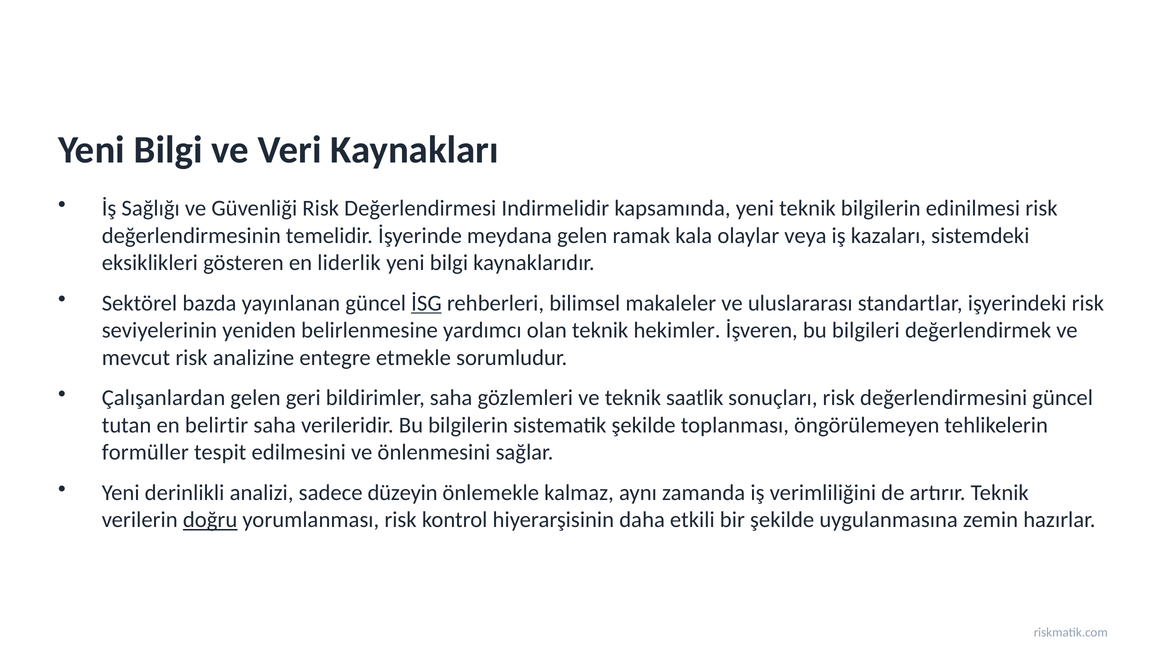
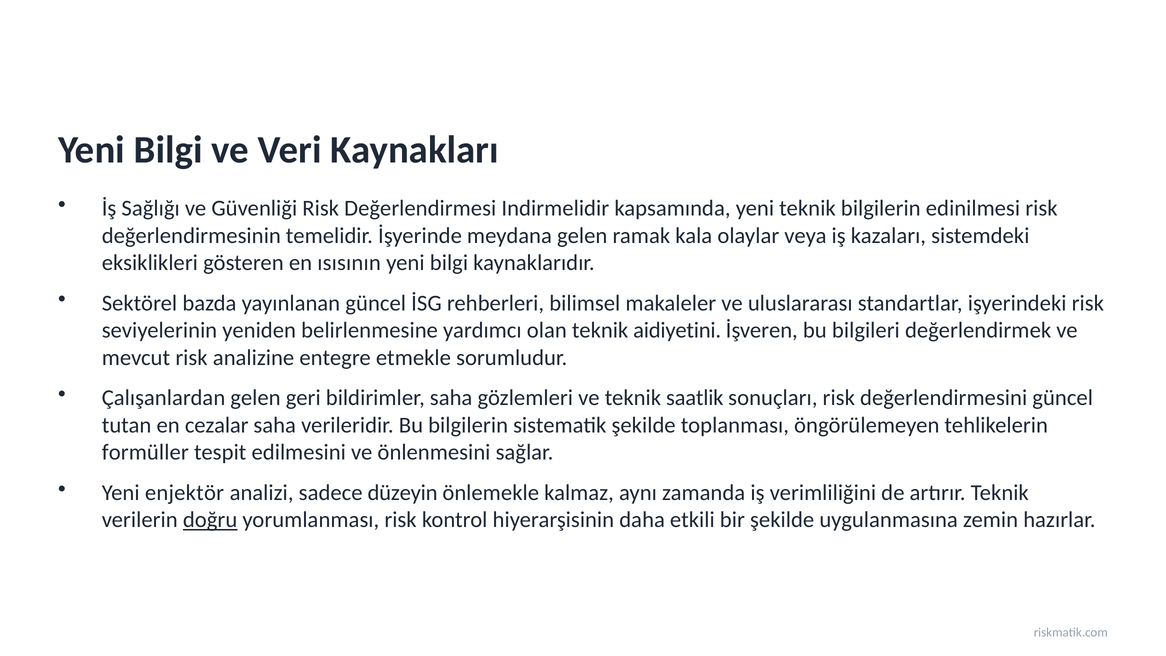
liderlik: liderlik -> ısısının (349, 263)
İSG underline: present -> none (426, 303)
hekimler: hekimler -> aidiyetini (677, 330)
belirtir: belirtir -> cezalar (217, 425)
derinlikli: derinlikli -> enjektör (184, 493)
